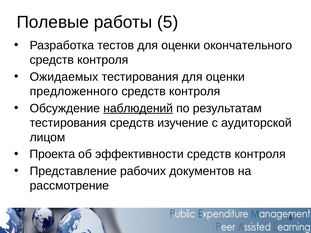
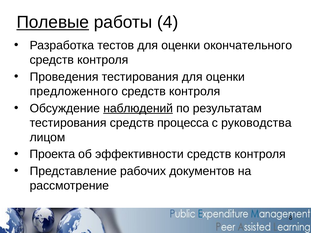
Полевые underline: none -> present (53, 22)
5: 5 -> 4 (168, 22)
Ожидаемых: Ожидаемых -> Проведения (64, 77)
изучение: изучение -> процесса (183, 123)
аудиторской: аудиторской -> руководства (256, 123)
